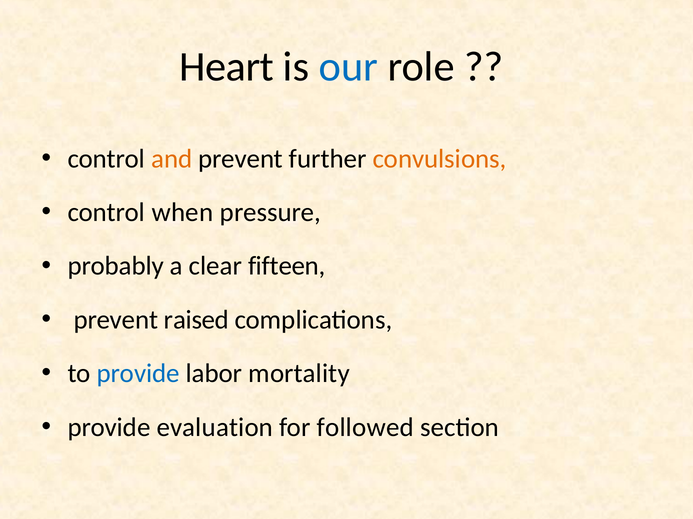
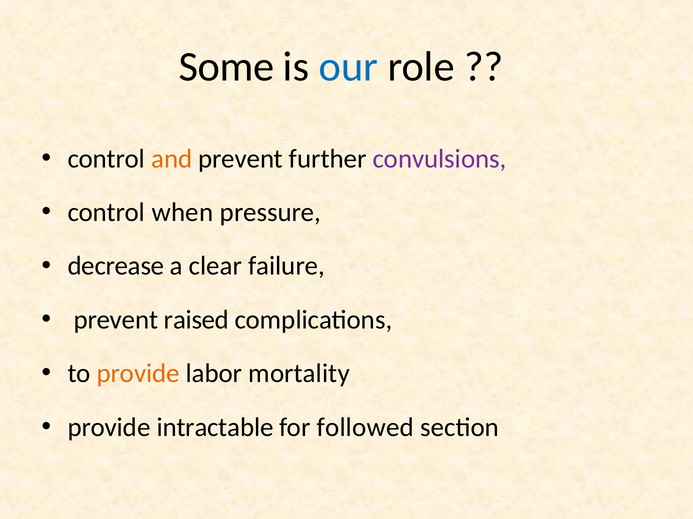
Heart: Heart -> Some (227, 67)
convulsions colour: orange -> purple (440, 159)
probably: probably -> decrease (116, 266)
fifteen: fifteen -> failure (287, 266)
provide colour: blue -> orange (138, 374)
evaluation: evaluation -> intractable (215, 428)
